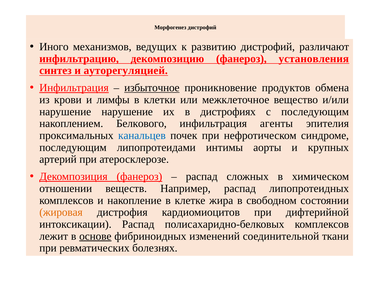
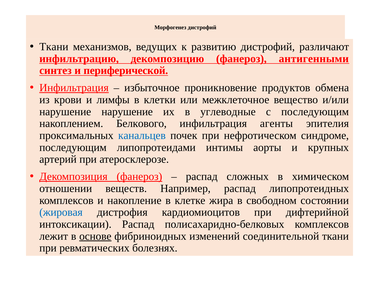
Иного: Иного -> Ткани (54, 47)
установления: установления -> антигенными (314, 59)
ауторегуляцией: ауторегуляцией -> периферической (126, 71)
избыточное underline: present -> none (152, 88)
дистрофиях: дистрофиях -> углеводные (228, 112)
жировая colour: orange -> blue (61, 213)
